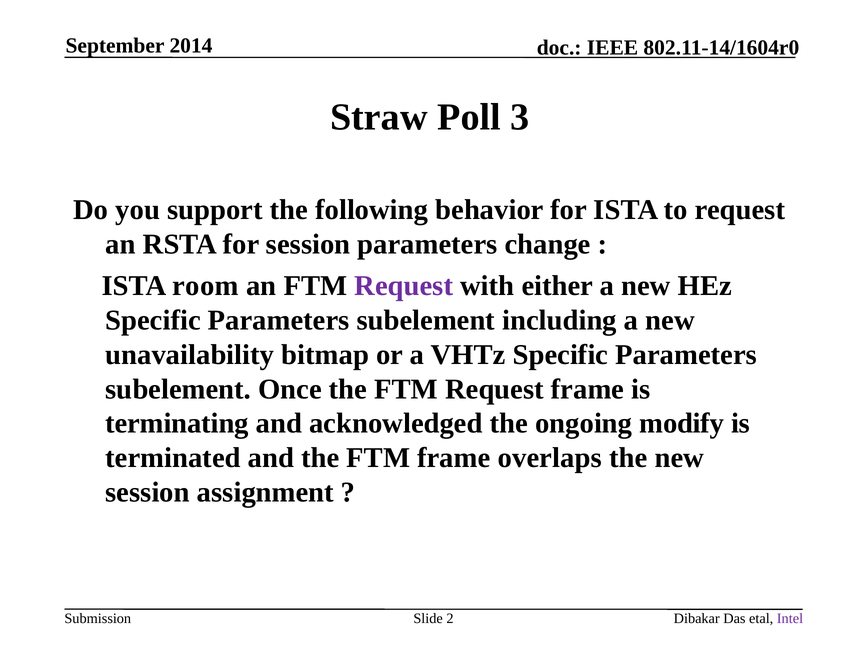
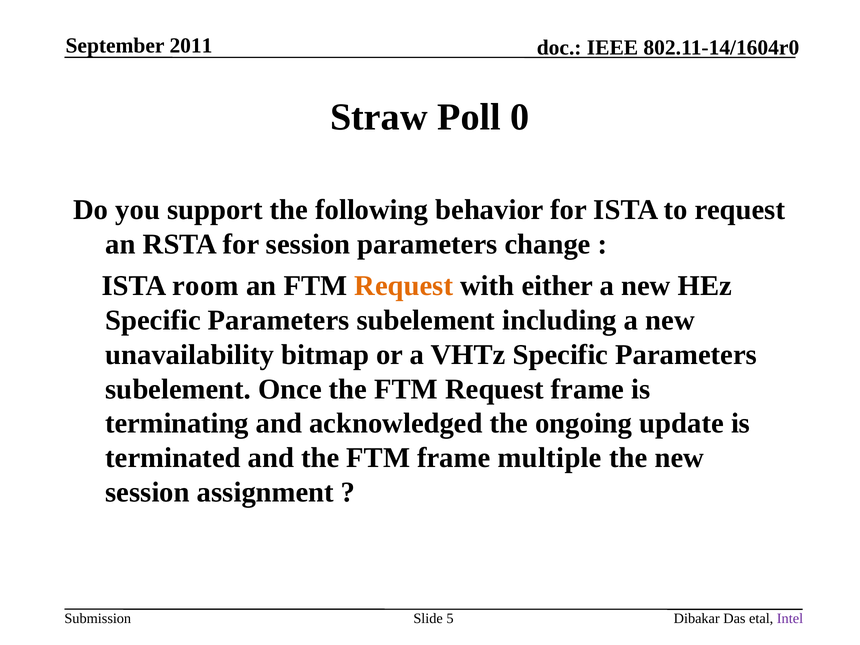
2014: 2014 -> 2011 (191, 46)
3: 3 -> 0 (520, 117)
Request colour: purple -> orange (404, 286)
modify: modify -> update (682, 423)
overlaps: overlaps -> multiple (550, 458)
2: 2 -> 5 (450, 619)
